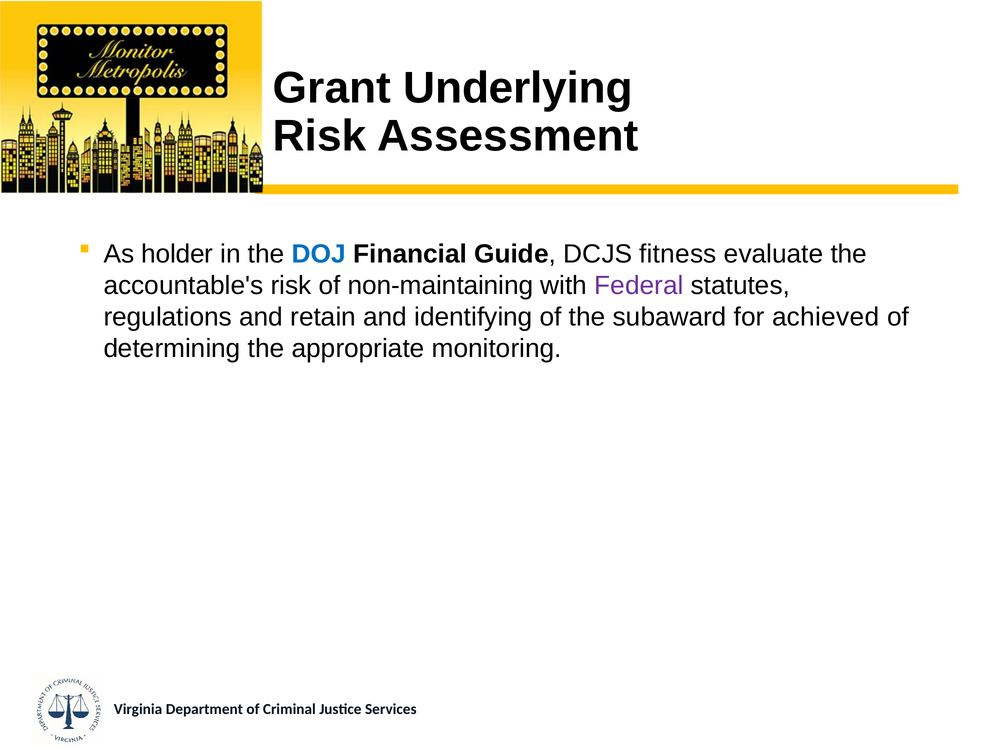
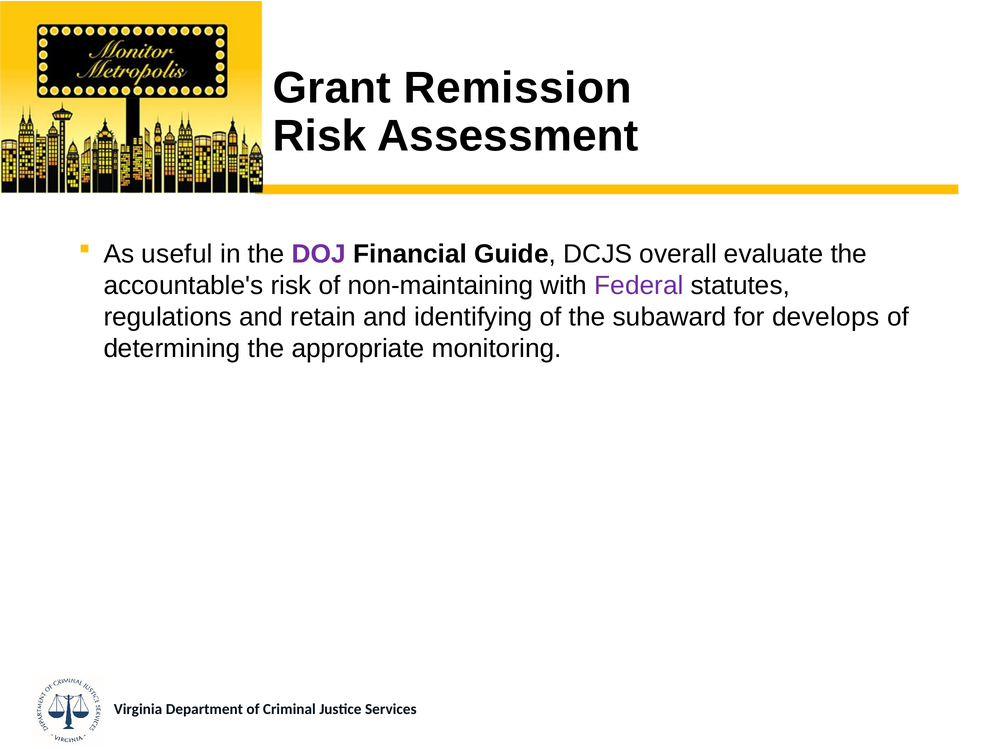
Underlying: Underlying -> Remission (518, 88)
holder: holder -> useful (177, 254)
DOJ colour: blue -> purple (319, 254)
fitness: fitness -> overall (678, 254)
achieved: achieved -> develops (826, 317)
